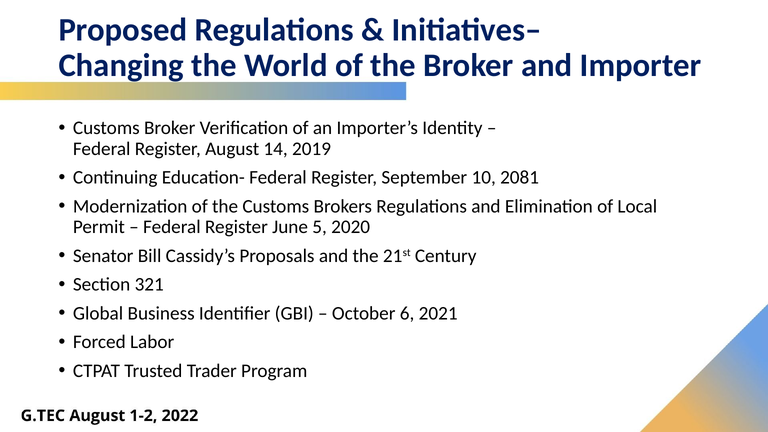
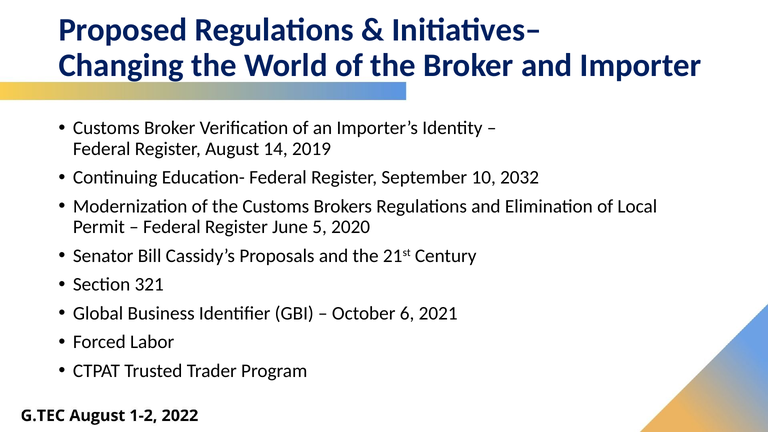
2081: 2081 -> 2032 (520, 178)
